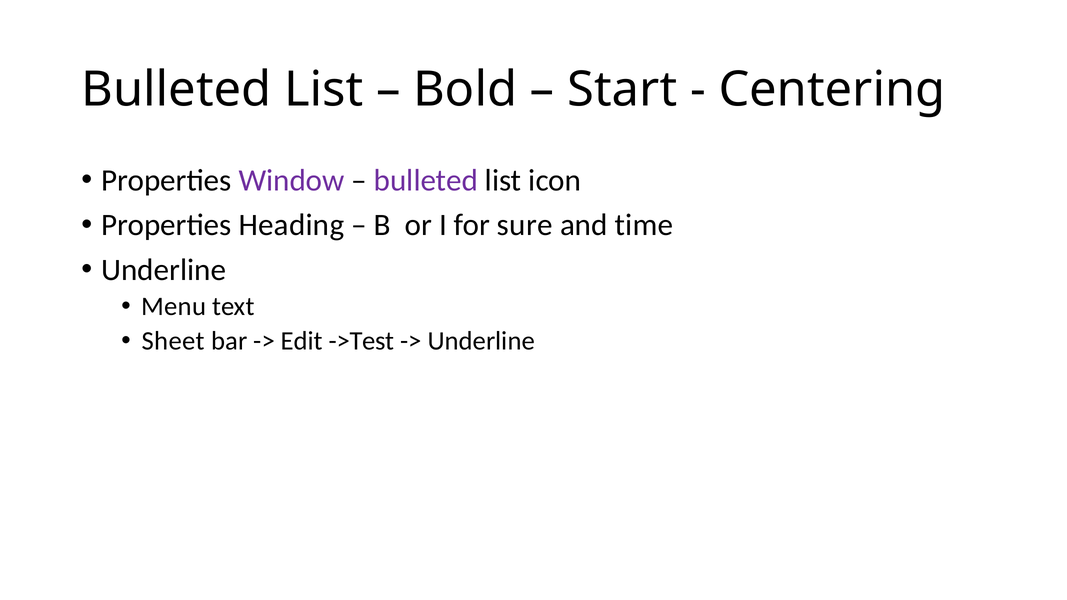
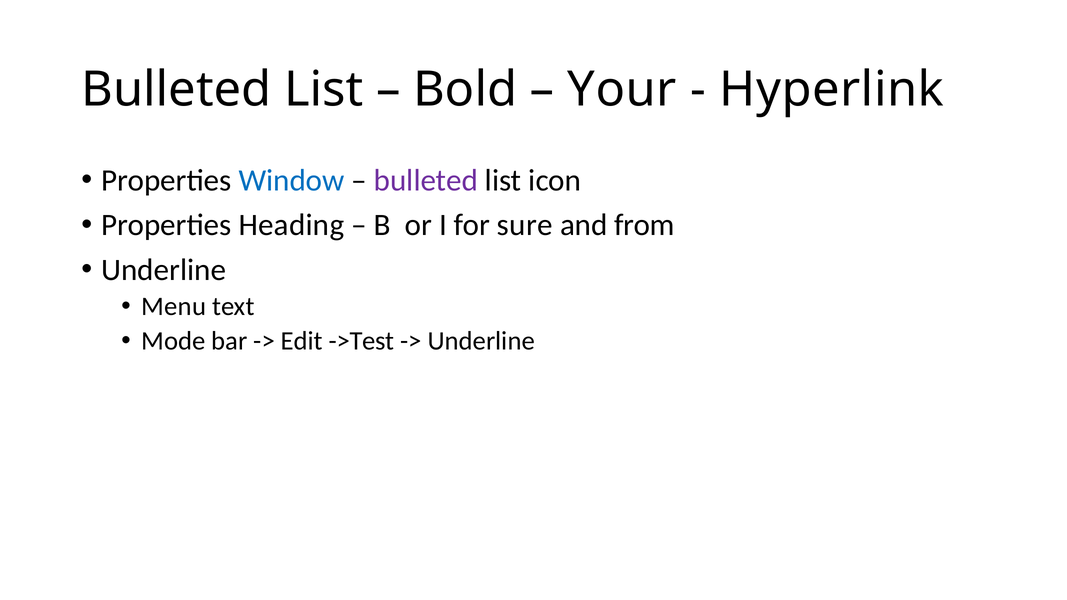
Start: Start -> Your (622, 90)
Centering: Centering -> Hyperlink (832, 90)
Window colour: purple -> blue (292, 180)
time: time -> from (644, 225)
Sheet: Sheet -> Mode (173, 341)
